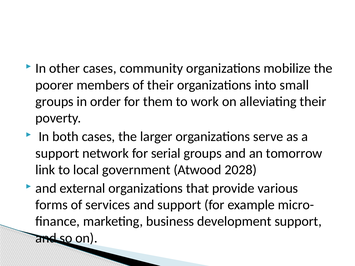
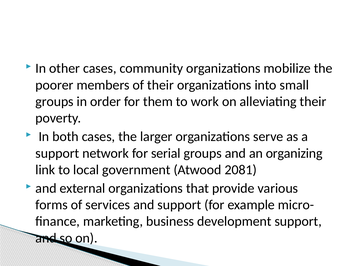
tomorrow: tomorrow -> organizing (294, 153)
2028: 2028 -> 2081 (241, 170)
